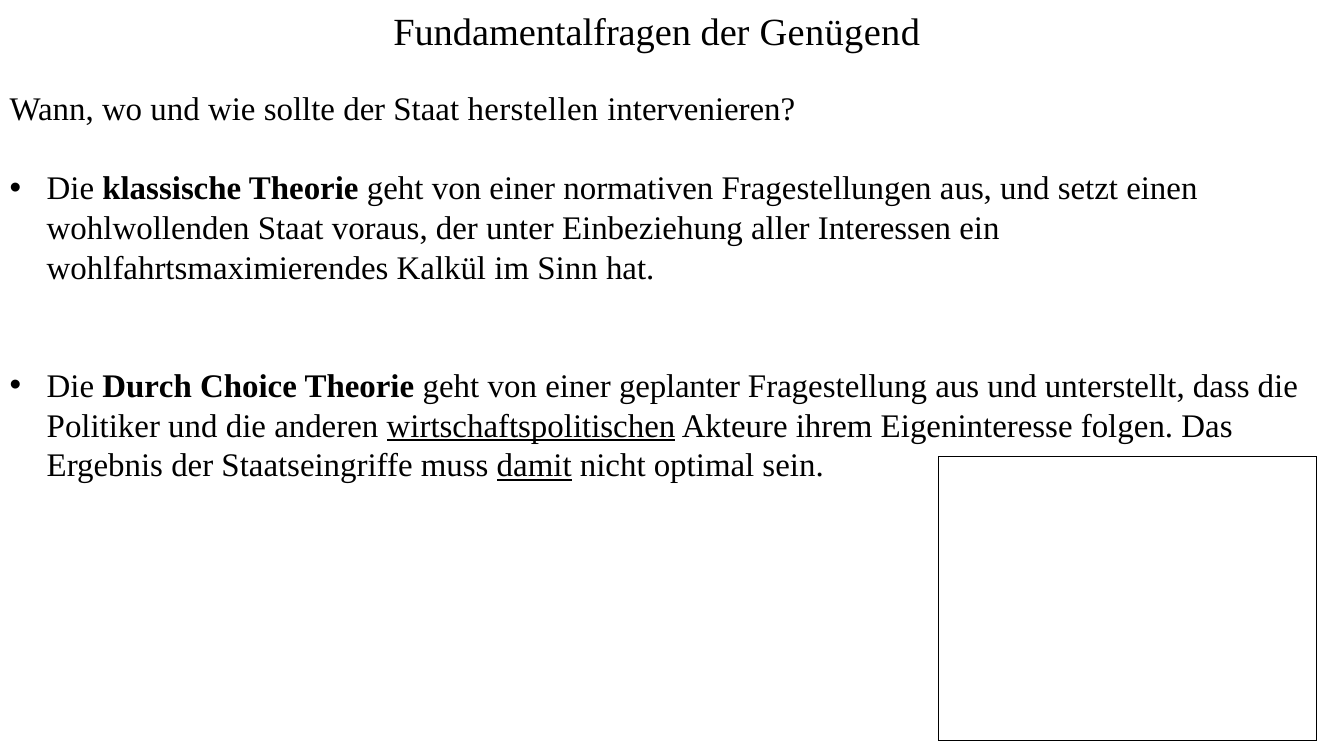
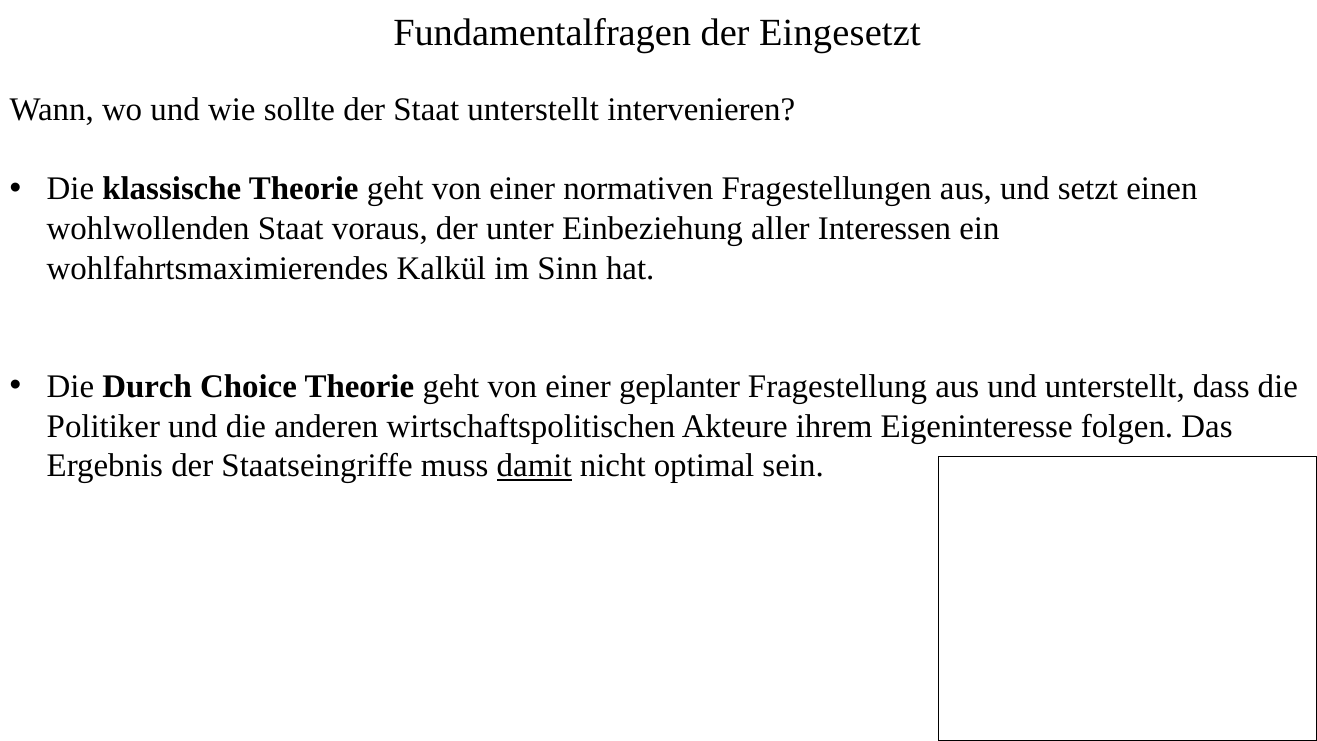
Genügend: Genügend -> Eingesetzt (840, 33)
Staat herstellen: herstellen -> unterstellt (533, 110)
wirtschaftspolitischen underline: present -> none (531, 426)
